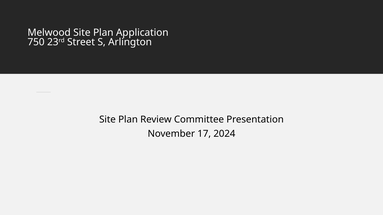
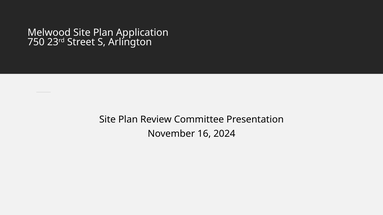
17: 17 -> 16 (204, 134)
